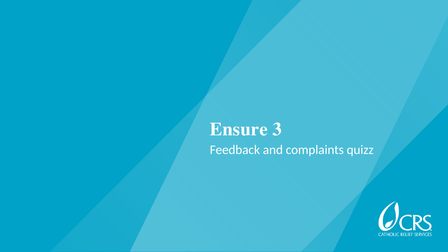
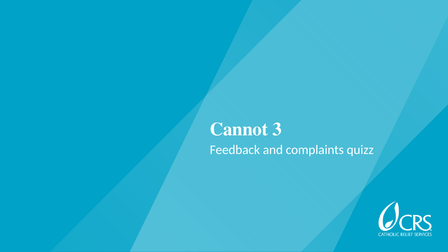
Ensure: Ensure -> Cannot (239, 129)
